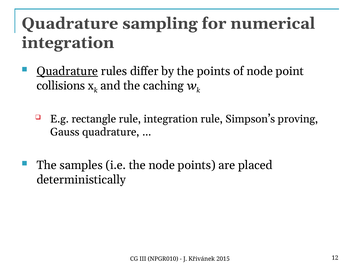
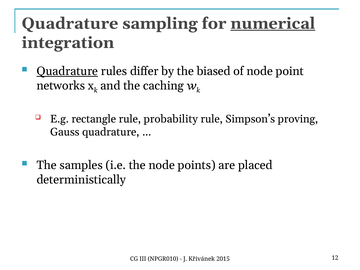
numerical underline: none -> present (273, 23)
the points: points -> biased (214, 71)
collisions: collisions -> networks (61, 86)
rule integration: integration -> probability (171, 119)
